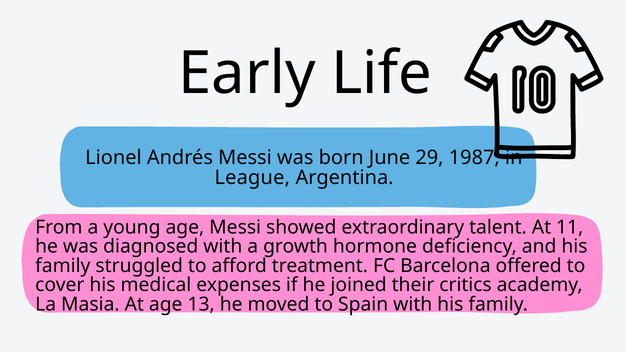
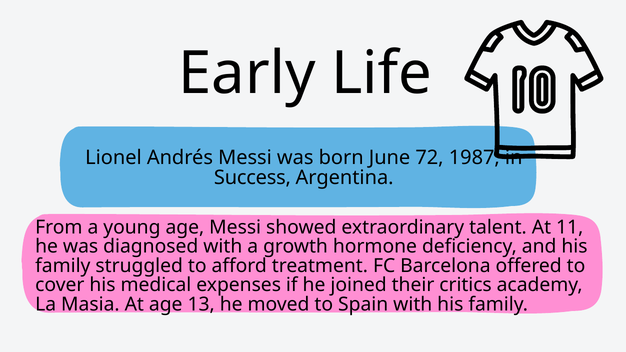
29: 29 -> 72 (430, 158)
League: League -> Success (252, 178)
